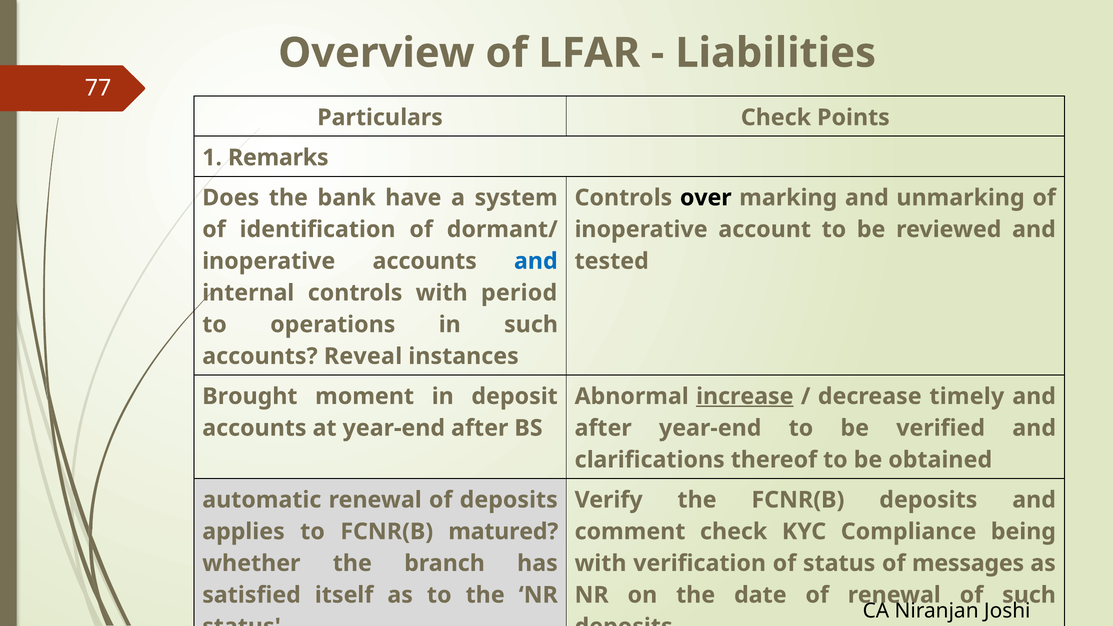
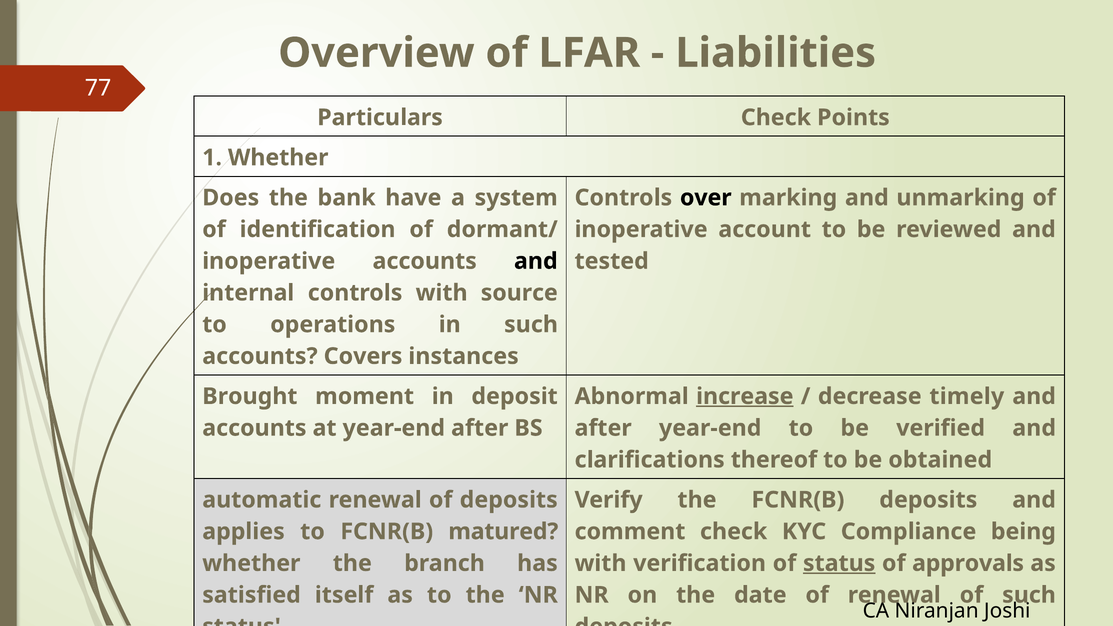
1 Remarks: Remarks -> Whether (278, 158)
and colour: blue -> black (536, 261)
period: period -> source (519, 293)
Reveal: Reveal -> Covers (363, 356)
status underline: none -> present (839, 563)
messages: messages -> approvals (968, 563)
